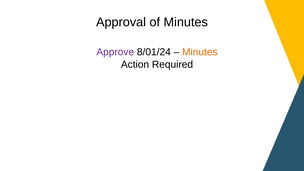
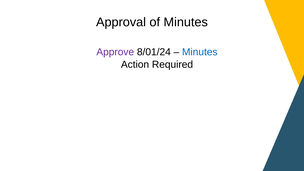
Minutes colour: orange -> blue (200, 52)
